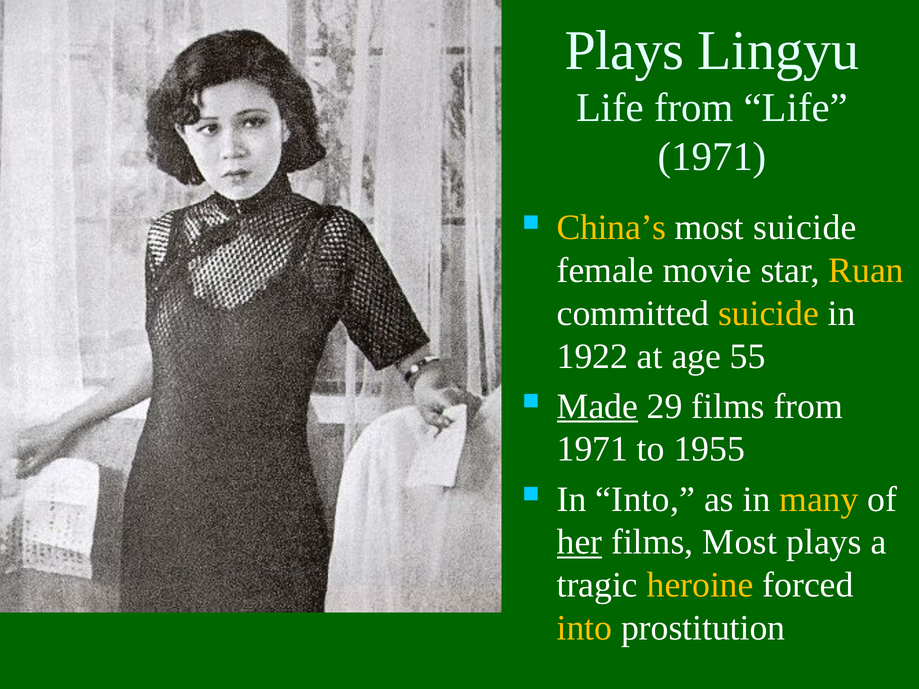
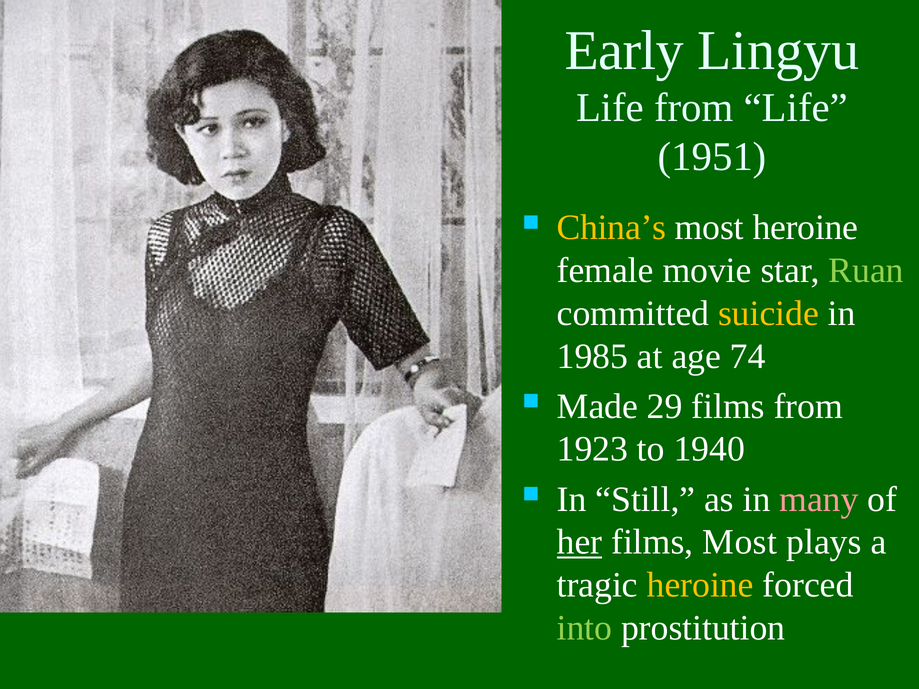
Plays: Plays -> Early (624, 51)
1971: 1971 -> 1951 (712, 157)
most suicide: suicide -> heroine (805, 228)
Ruan colour: yellow -> light green (866, 271)
1922: 1922 -> 1985 (592, 356)
55: 55 -> 74 (748, 356)
Made underline: present -> none (597, 406)
1971: 1971 -> 1923 (592, 449)
1955: 1955 -> 1940 (709, 449)
In Into: Into -> Still (645, 499)
many colour: yellow -> pink (819, 499)
into colour: yellow -> light green (584, 628)
